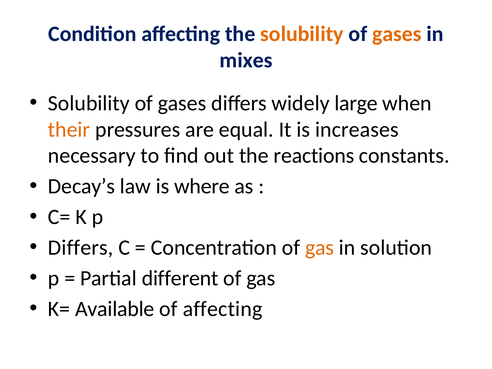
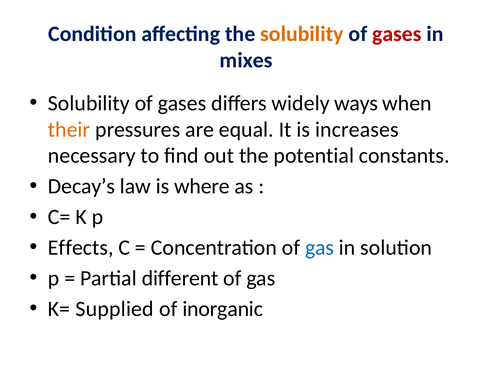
gases colour: orange -> red (397, 34)
large: large -> ways (356, 103)
reactions: reactions -> potential (314, 156)
Differs: Differs -> Effects (81, 248)
gas colour: orange -> blue (320, 248)
Available: Available -> Supplied (115, 309)
of affecting: affecting -> inorganic (223, 309)
